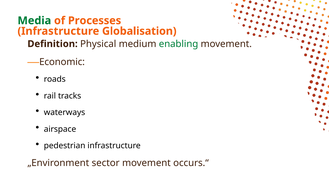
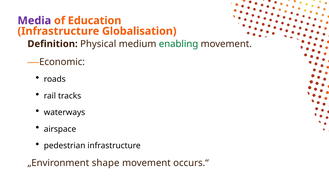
Media colour: green -> purple (34, 21)
Processes: Processes -> Education (95, 21)
sector: sector -> shape (106, 163)
